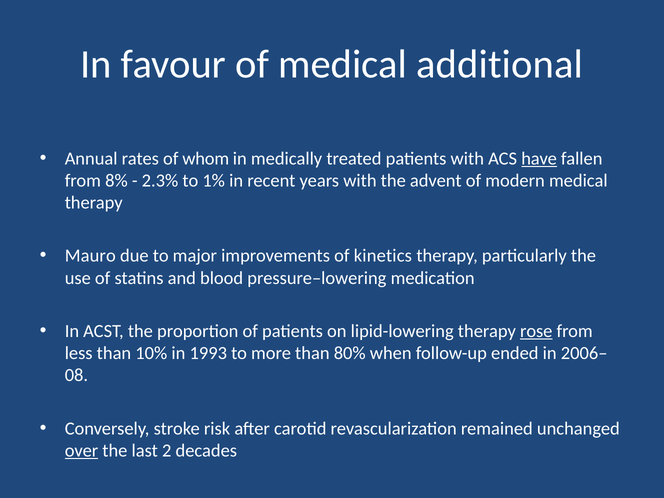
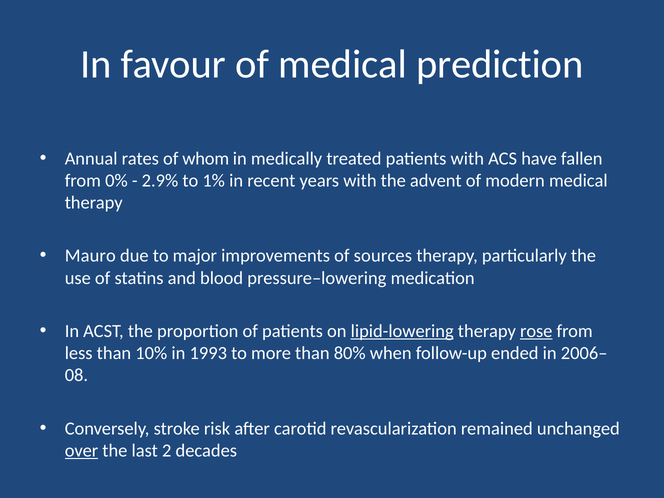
additional: additional -> prediction (500, 64)
have underline: present -> none (539, 158)
8%: 8% -> 0% (116, 181)
2.3%: 2.3% -> 2.9% (160, 181)
kinetics: kinetics -> sources (383, 256)
lipid-lowering underline: none -> present (402, 331)
